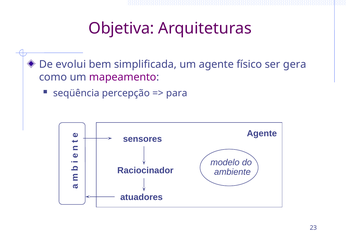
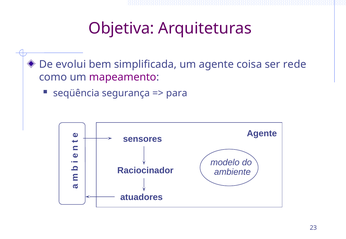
físico: físico -> coisa (249, 65)
gera: gera -> rede (295, 65)
percepção: percepção -> segurança (126, 93)
